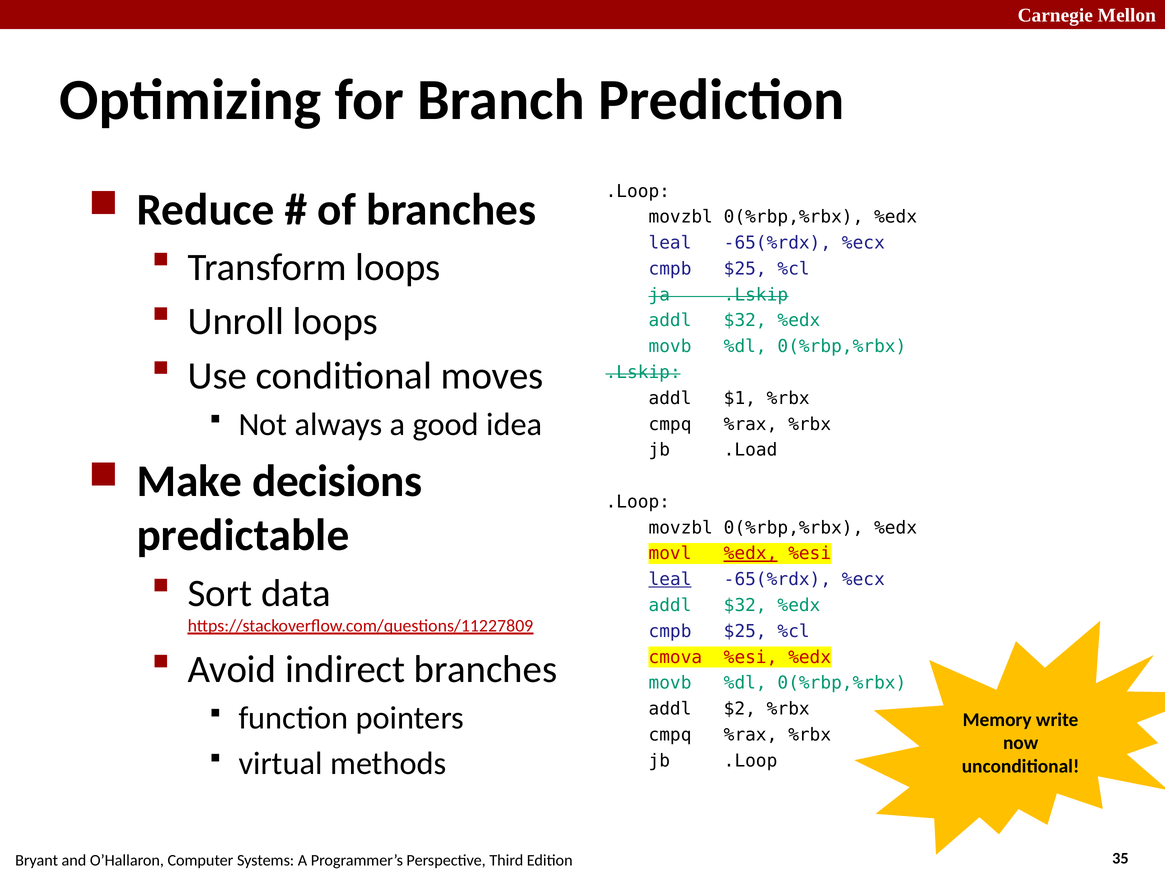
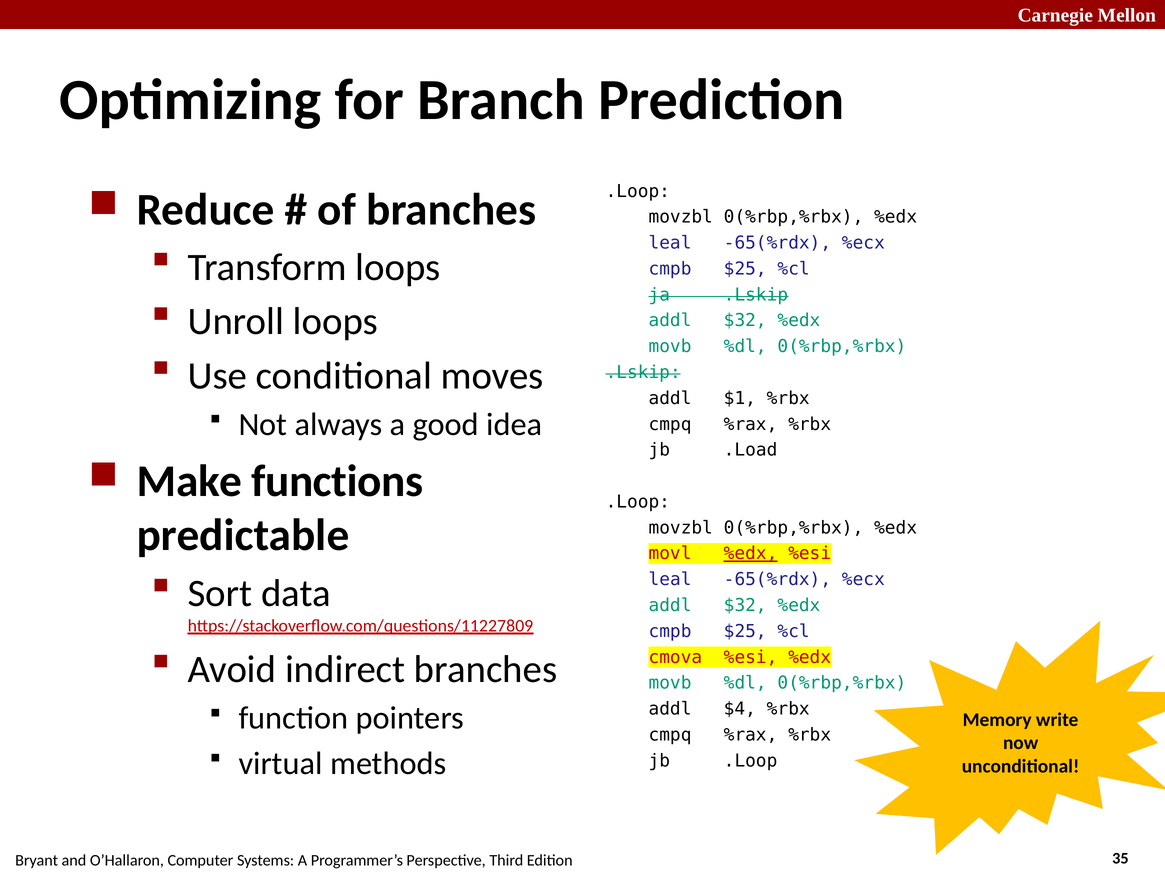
decisions: decisions -> functions (337, 482)
leal underline: present -> none (670, 580)
$2: $2 -> $4 (740, 710)
